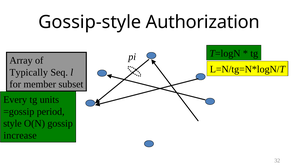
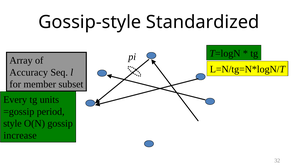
Authorization: Authorization -> Standardized (203, 22)
Typically: Typically -> Accuracy (29, 72)
